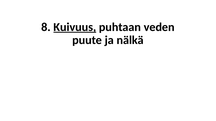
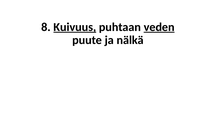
veden underline: none -> present (159, 27)
